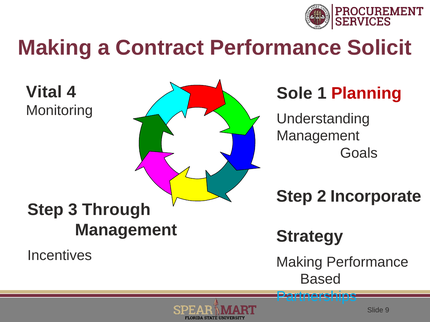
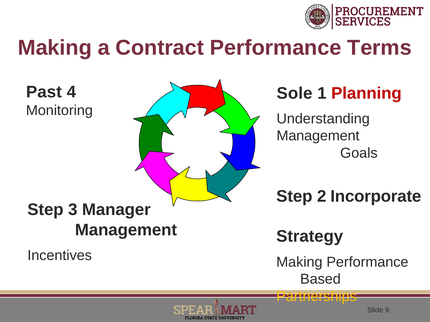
Solicit: Solicit -> Terms (379, 48)
Vital: Vital -> Past (44, 92)
Through: Through -> Manager (116, 210)
Partnerships colour: light blue -> yellow (317, 297)
